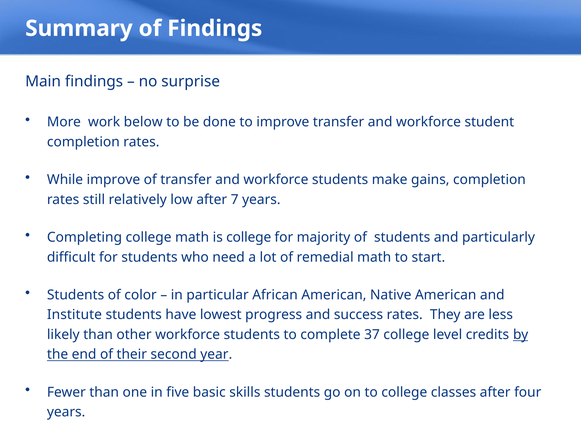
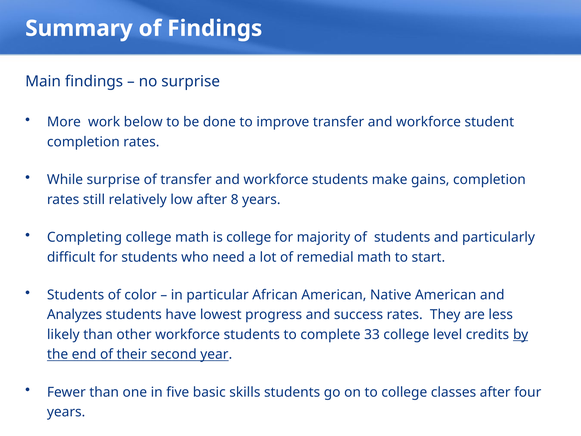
While improve: improve -> surprise (113, 180)
7: 7 -> 8 (235, 199)
Institute: Institute -> Analyzes (75, 315)
37: 37 -> 33 (372, 334)
